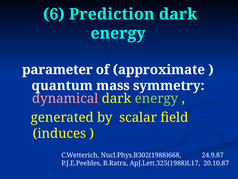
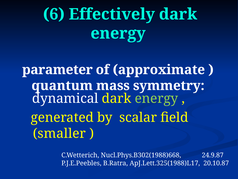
Prediction: Prediction -> Effectively (112, 14)
dynamical colour: pink -> white (65, 98)
induces: induces -> smaller (59, 133)
